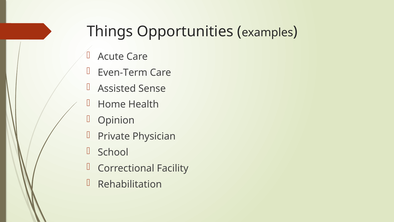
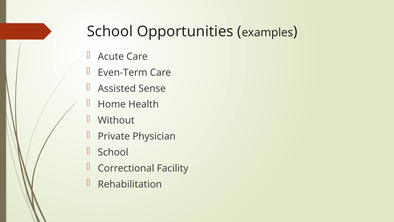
Things: Things -> School (110, 32)
Opinion: Opinion -> Without (116, 120)
